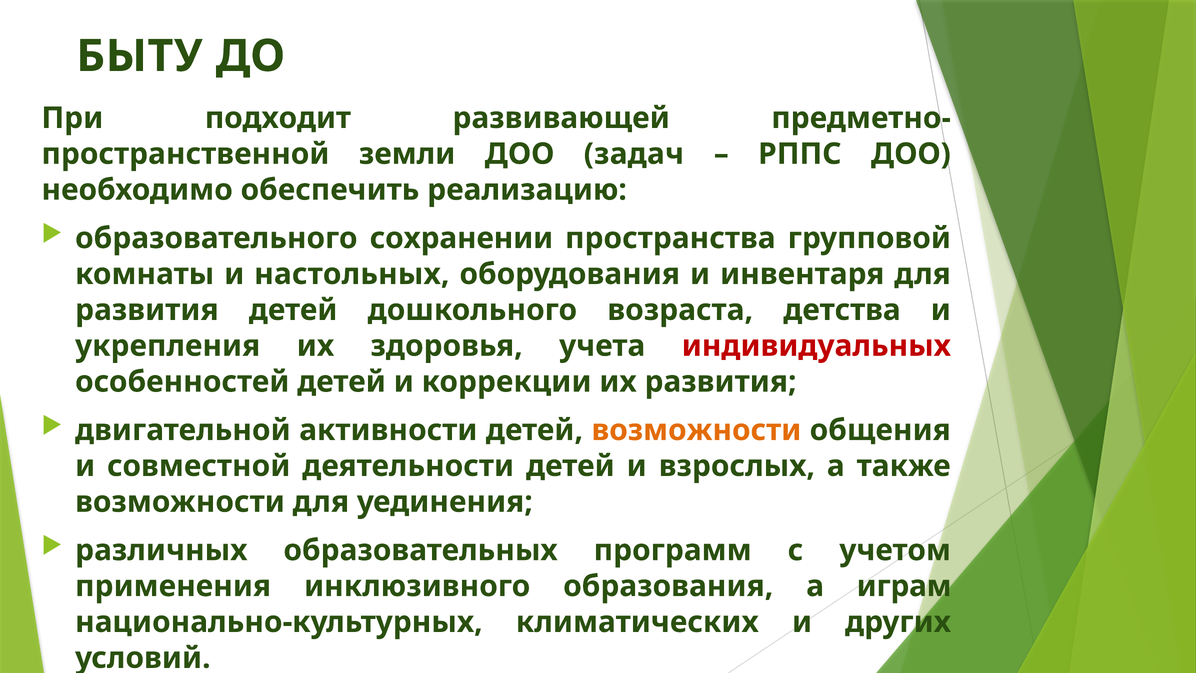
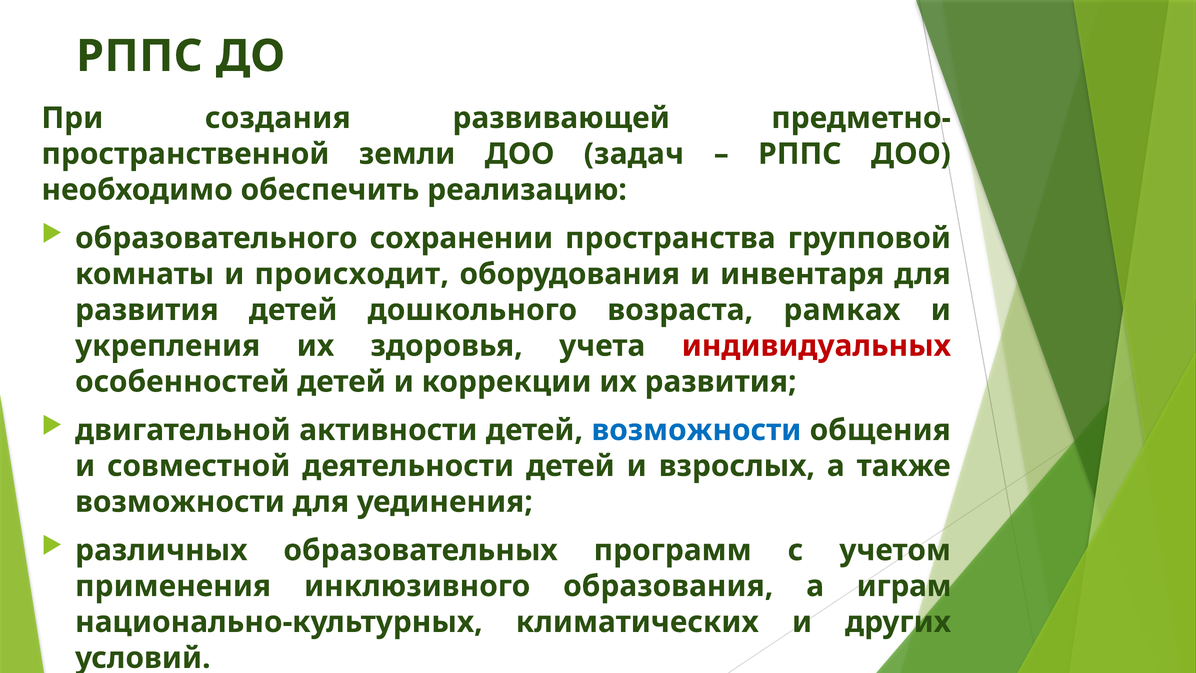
БЫТУ: БЫТУ -> РППС (139, 56)
подходит: подходит -> создания (278, 118)
настольных: настольных -> происходит (352, 274)
детства: детства -> рамках (842, 310)
возможности colour: orange -> blue (696, 430)
